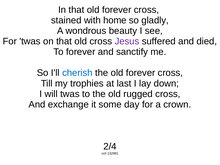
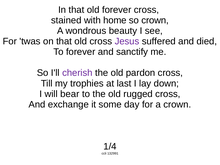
so gladly: gladly -> crown (155, 20)
cherish colour: blue -> purple (77, 73)
the old forever: forever -> pardon (141, 73)
will twas: twas -> bear (70, 94)
2/4: 2/4 -> 1/4 (110, 146)
